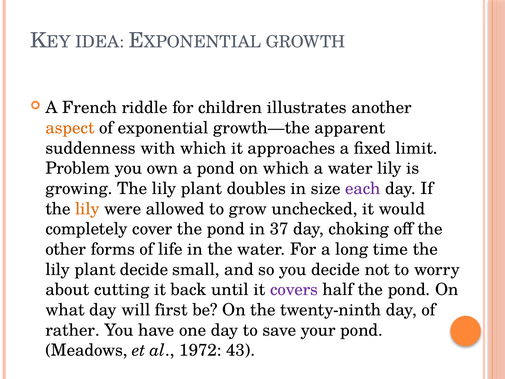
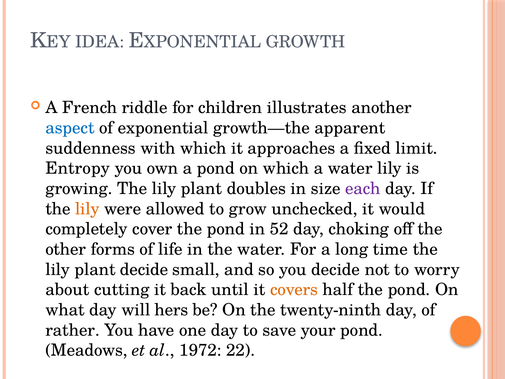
aspect colour: orange -> blue (70, 128)
Problem: Problem -> Entropy (78, 168)
37: 37 -> 52 (279, 229)
covers colour: purple -> orange (294, 289)
first: first -> hers (171, 310)
43: 43 -> 22 (241, 350)
